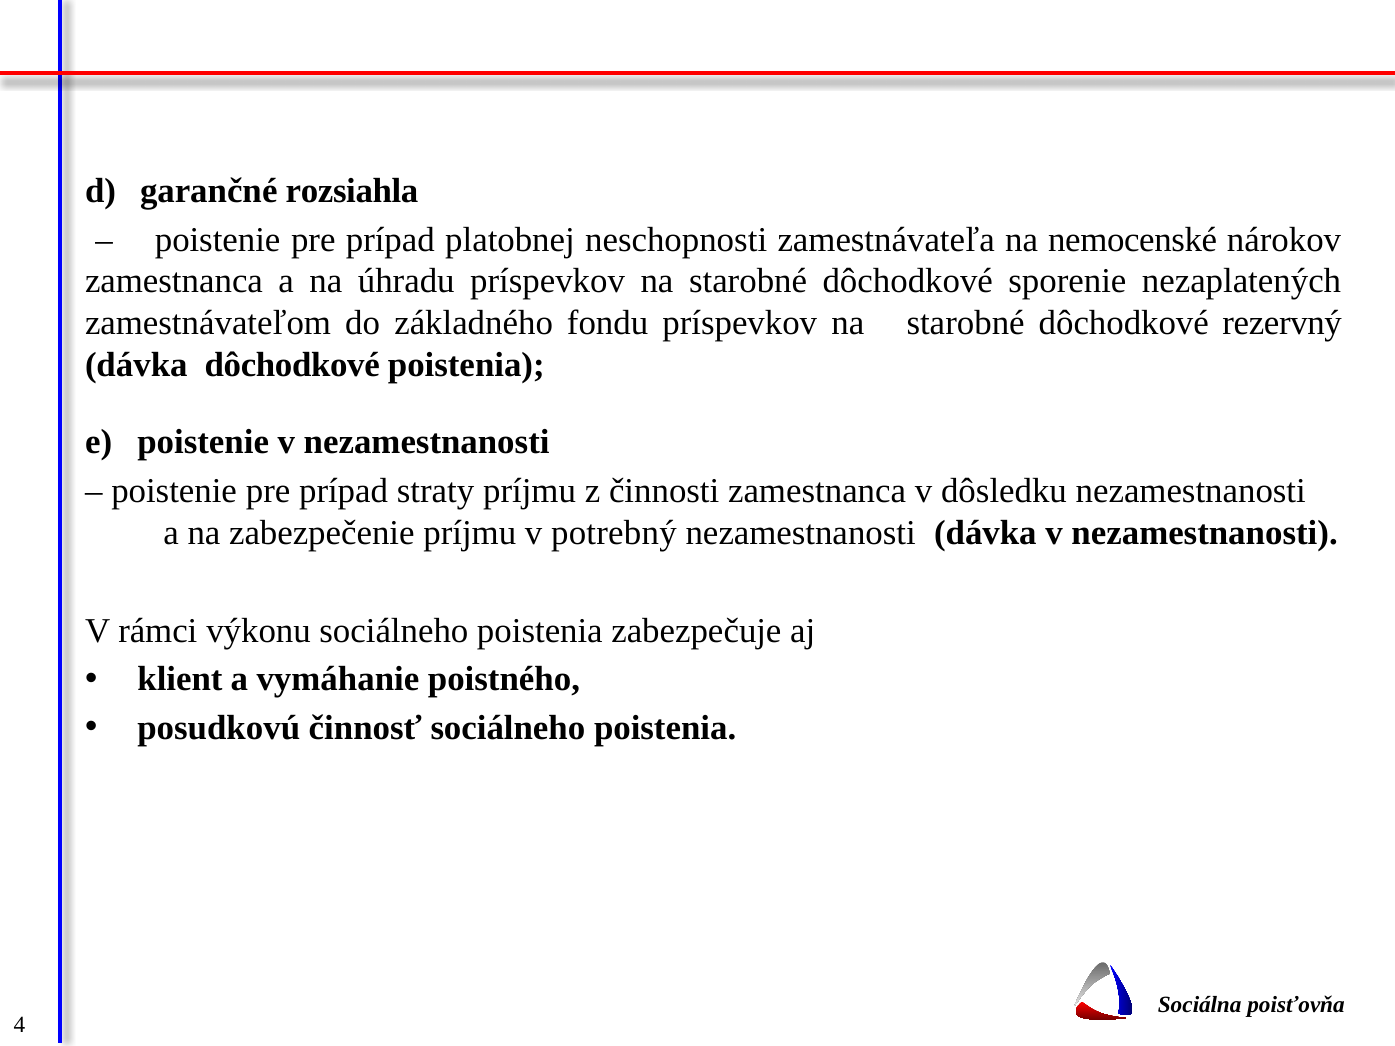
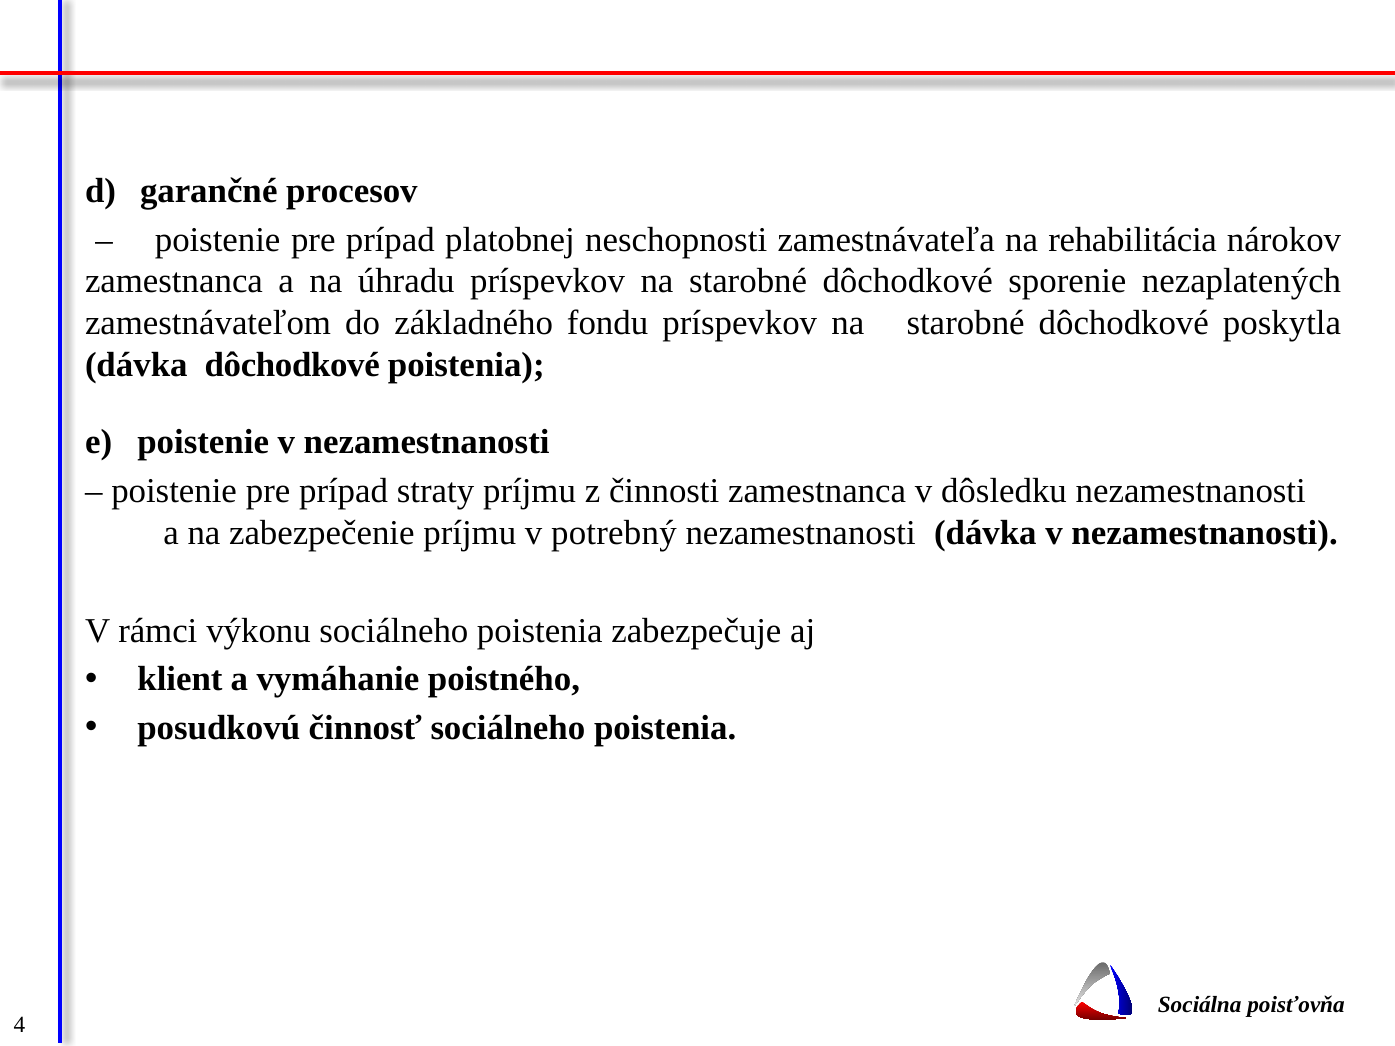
rozsiahla: rozsiahla -> procesov (352, 191)
nemocenské: nemocenské -> rehabilitácia (1133, 240)
rezervný: rezervný -> poskytla (1282, 323)
